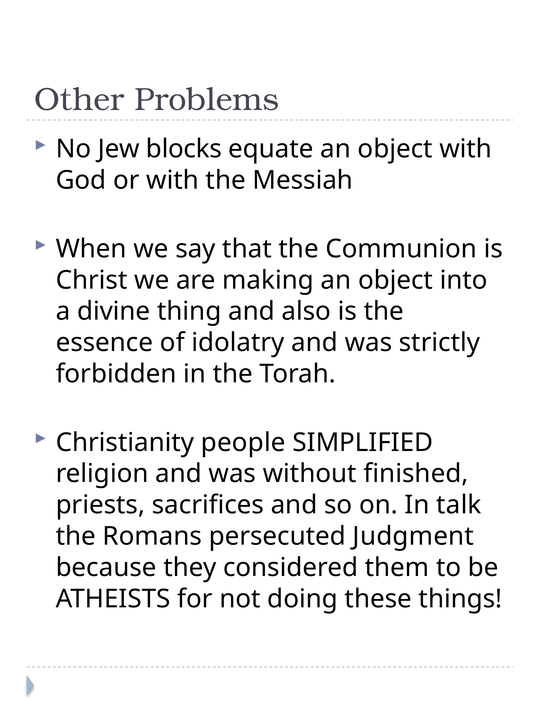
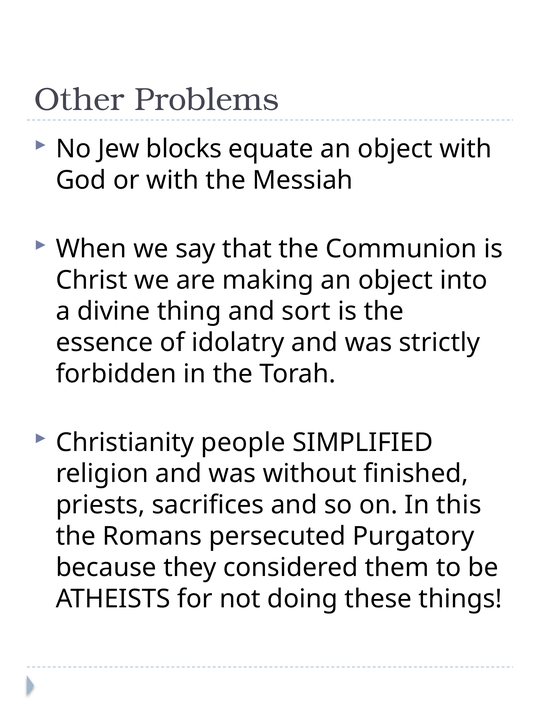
also: also -> sort (306, 311)
talk: talk -> this (459, 505)
Judgment: Judgment -> Purgatory (414, 536)
